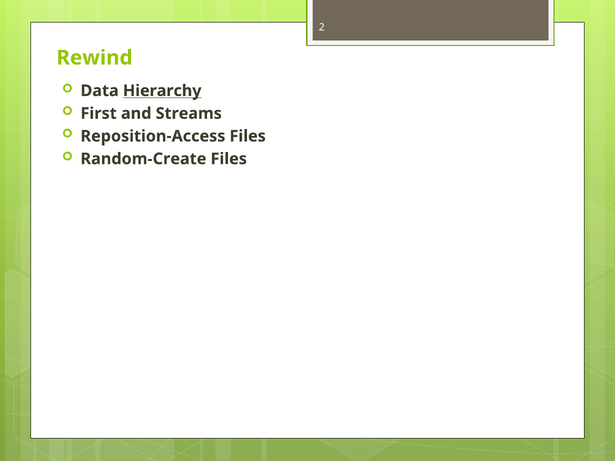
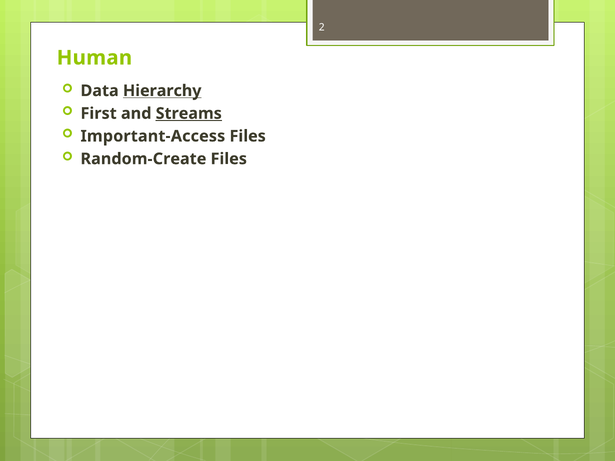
Rewind: Rewind -> Human (94, 58)
Streams underline: none -> present (189, 114)
Reposition-Access: Reposition-Access -> Important-Access (153, 136)
